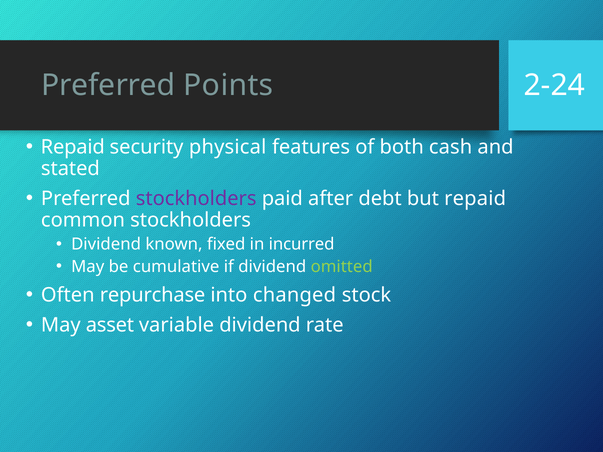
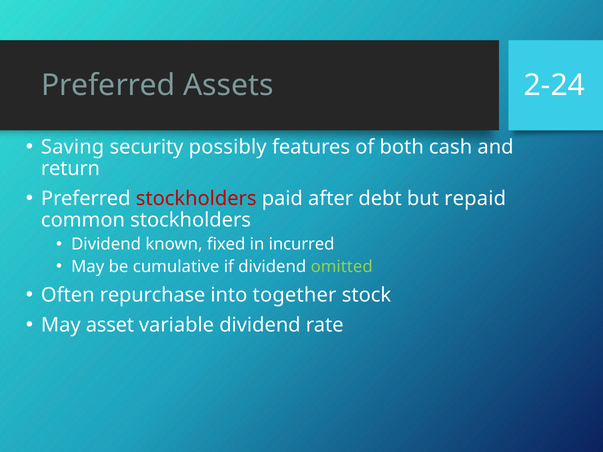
Points: Points -> Assets (228, 85)
Repaid: Repaid -> Saving (73, 147)
physical: physical -> possibly (228, 147)
stated: stated -> return (70, 169)
stockholders colour: purple -> red (196, 199)
changed: changed -> together (294, 295)
